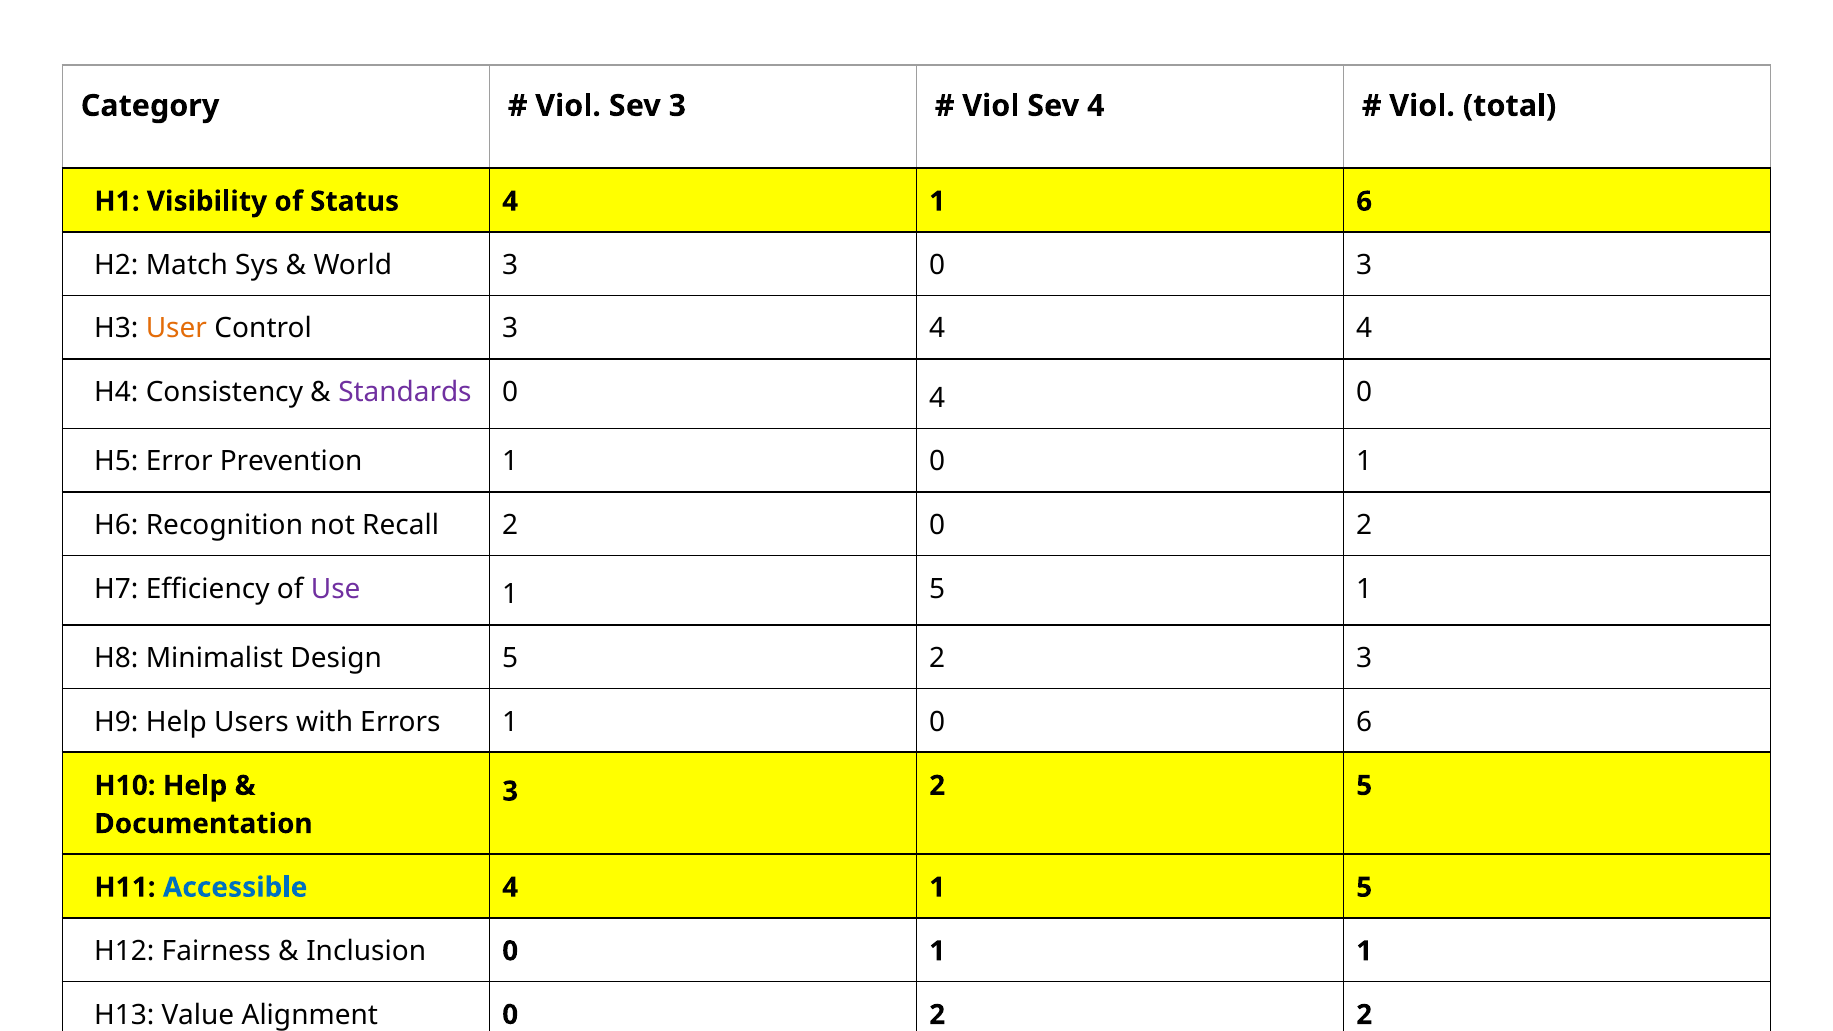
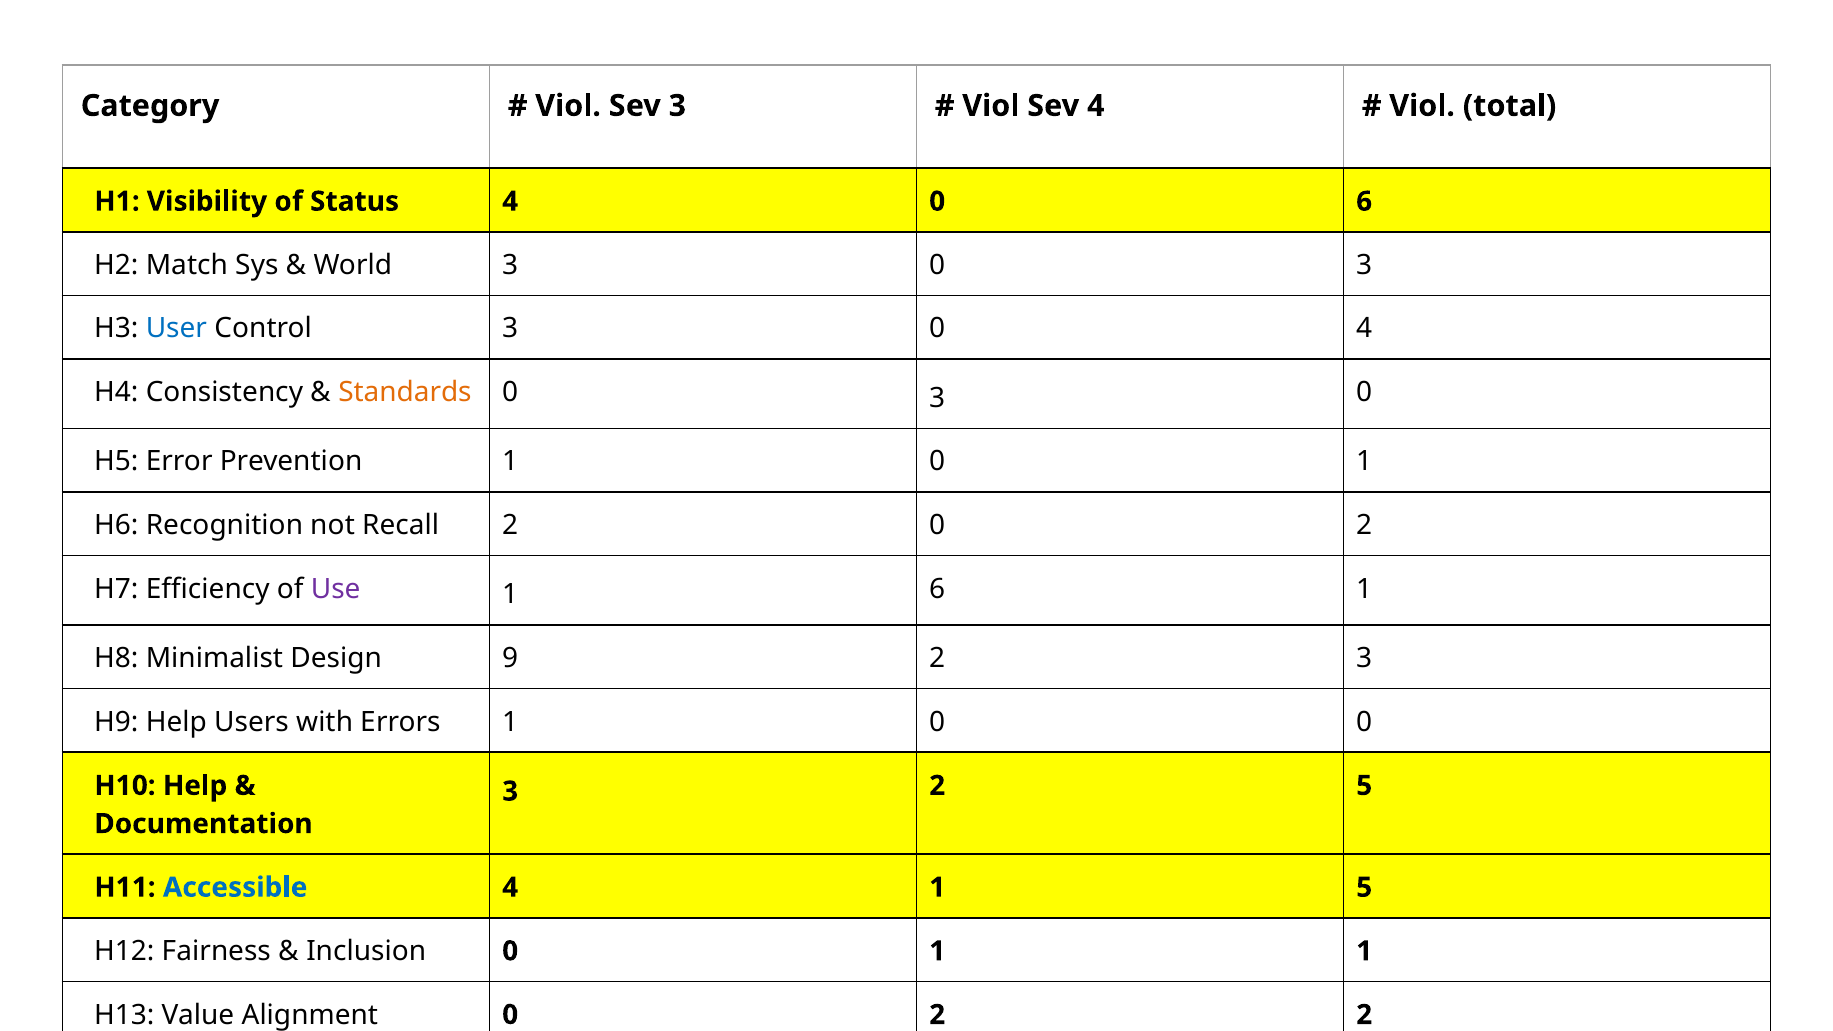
Status 4 1: 1 -> 0 (937, 201)
User colour: orange -> blue (176, 329)
Control 3 4: 4 -> 0 (937, 329)
Standards colour: purple -> orange (405, 392)
4: 4 -> 3 (937, 398)
5: 5 -> 6 (937, 589)
Design 5: 5 -> 9 (510, 658)
0 6: 6 -> 0 (1364, 722)
